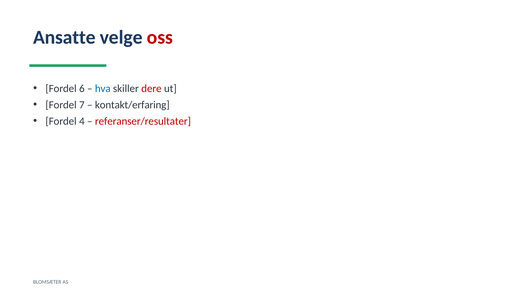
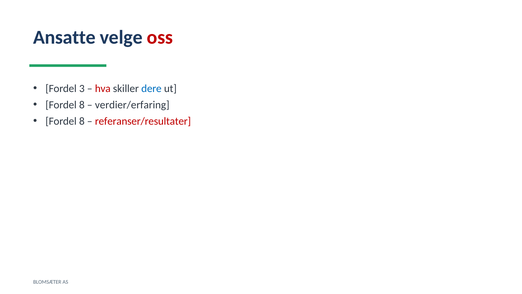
6: 6 -> 3 (82, 88)
hva colour: blue -> red (103, 88)
dere colour: red -> blue (151, 88)
7: 7 -> 8 (82, 105)
kontakt/erfaring: kontakt/erfaring -> verdier/erfaring (132, 105)
4: 4 -> 8 (82, 121)
